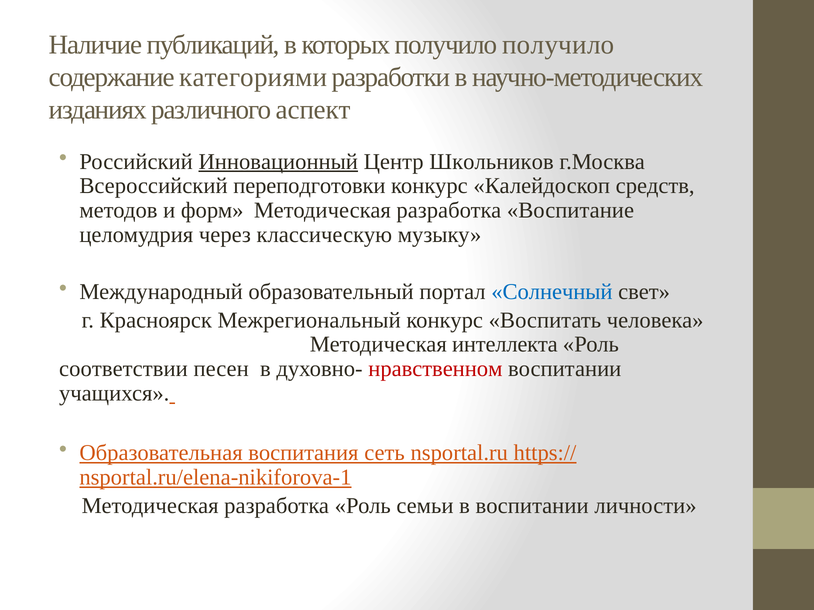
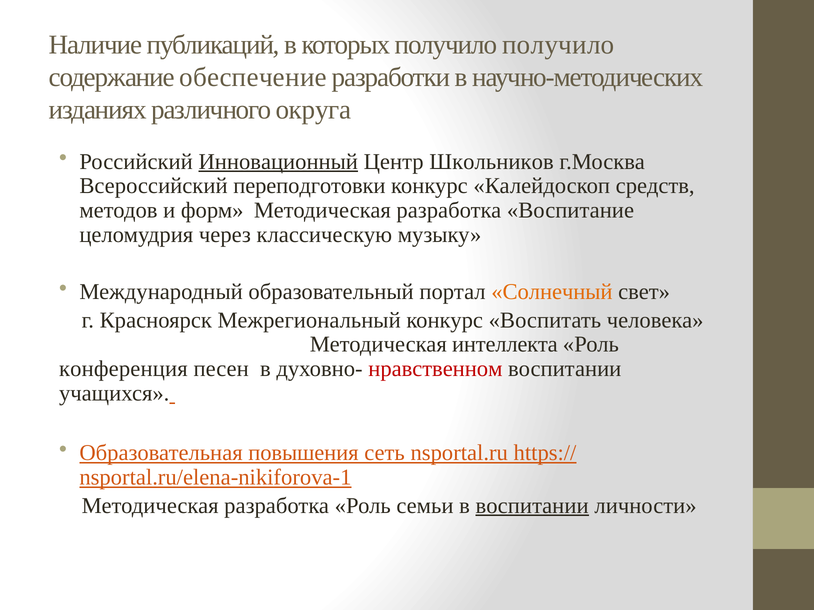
категориями: категориями -> обеспечение (253, 77)
аспект: аспект -> округа (313, 110)
Солнечный colour: blue -> orange (552, 292)
соответствии: соответствии -> конференция (123, 369)
воспитания: воспитания -> повышения (303, 453)
воспитании underline: none -> present (532, 506)
